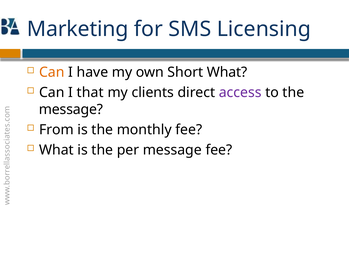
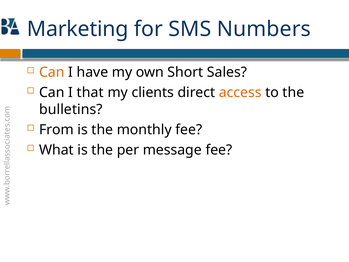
Licensing: Licensing -> Numbers (264, 29)
Short What: What -> Sales (227, 72)
access colour: purple -> orange (240, 93)
message: message -> bulletins (71, 109)
